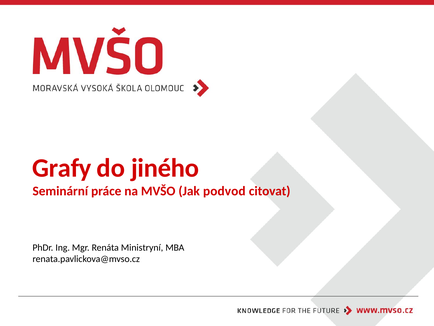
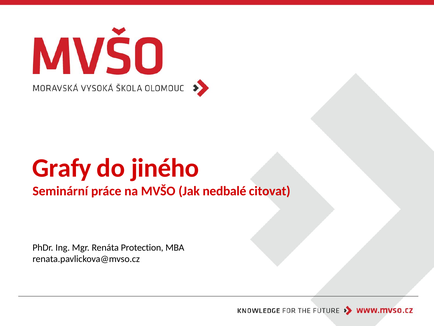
podvod: podvod -> nedbalé (224, 191)
Ministryní: Ministryní -> Protection (142, 247)
